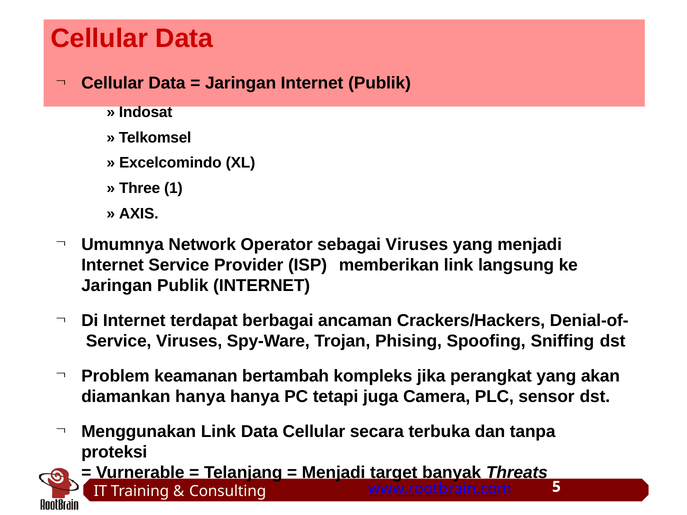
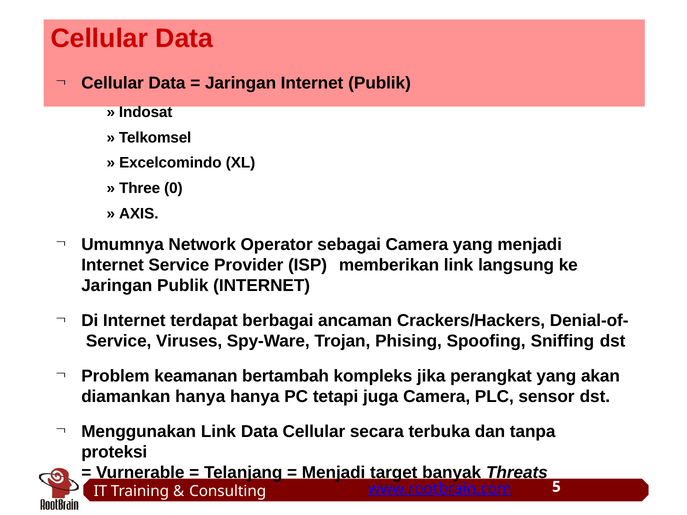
1: 1 -> 0 (173, 188)
sebagai Viruses: Viruses -> Camera (417, 245)
